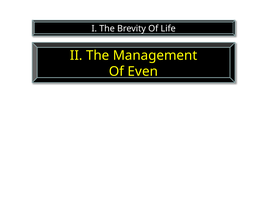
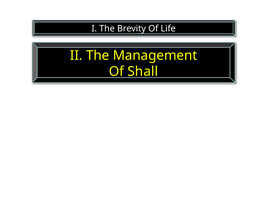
Even: Even -> Shall (143, 71)
